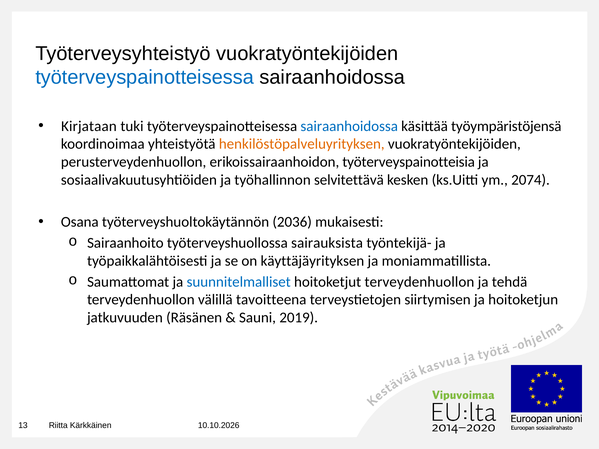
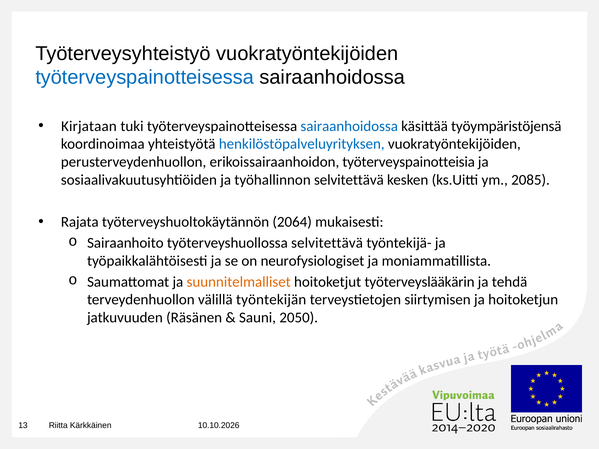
henkilöstöpalveluyrityksen colour: orange -> blue (302, 144)
2074: 2074 -> 2085 (531, 180)
Osana: Osana -> Rajata (80, 222)
2036: 2036 -> 2064 (292, 222)
työterveyshuollossa sairauksista: sairauksista -> selvitettävä (327, 243)
käyttäjäyrityksen: käyttäjäyrityksen -> neurofysiologiset (312, 261)
suunnitelmalliset colour: blue -> orange (239, 282)
hoitoketjut terveydenhuollon: terveydenhuollon -> työterveyslääkärin (420, 282)
tavoitteena: tavoitteena -> työntekijän (271, 300)
2019: 2019 -> 2050 (299, 318)
